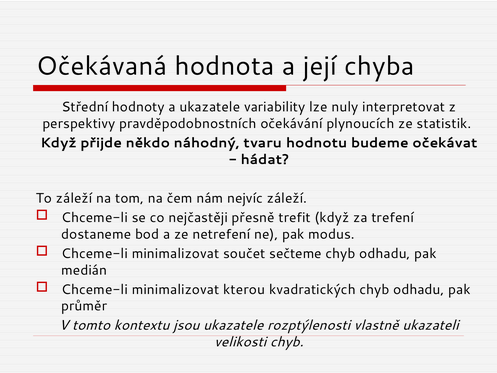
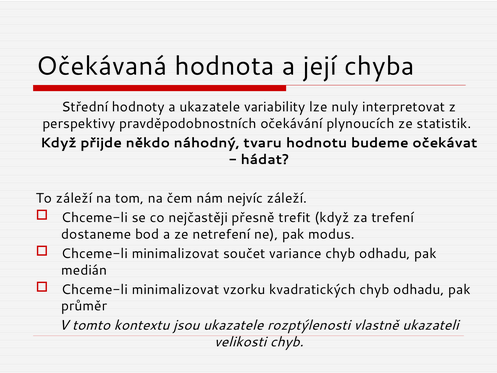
sečteme: sečteme -> variance (295, 253)
kterou: kterou -> vzorku (244, 289)
